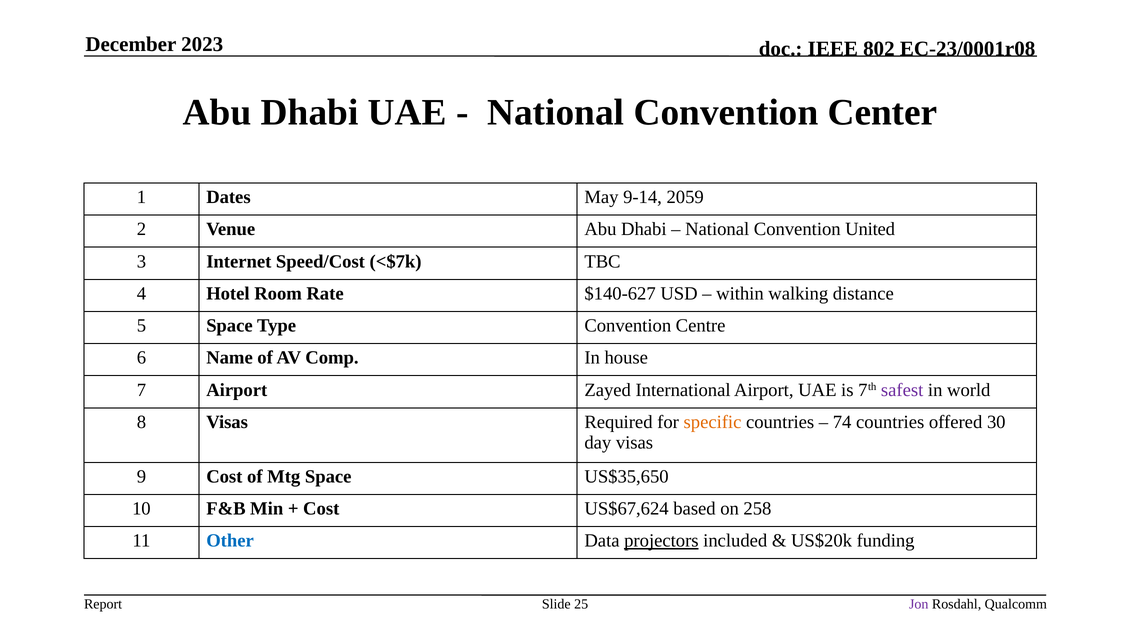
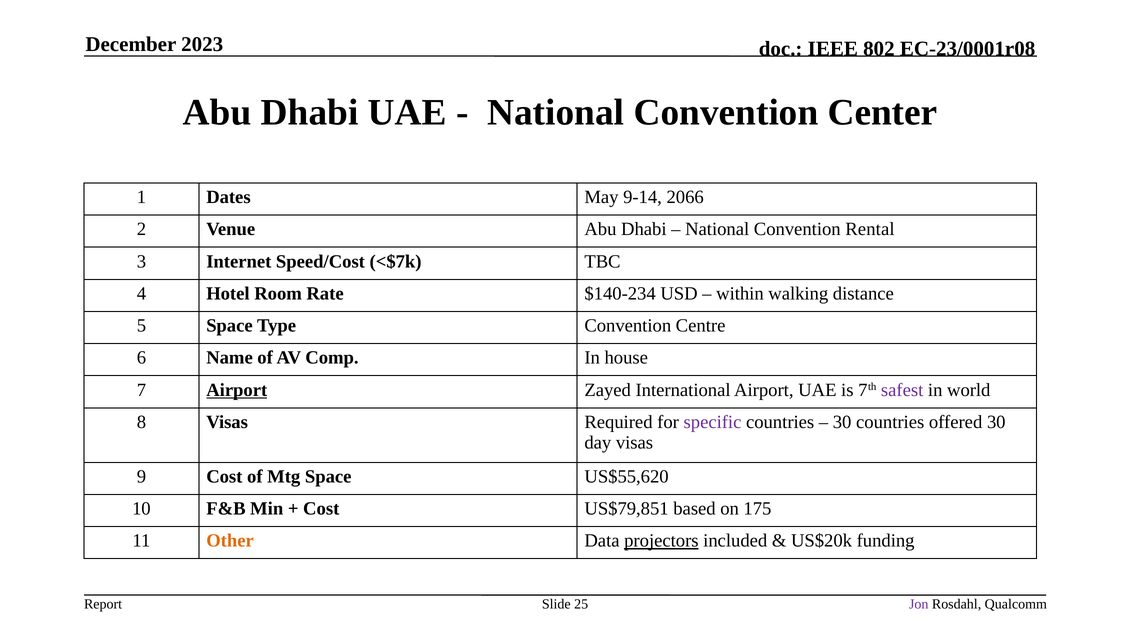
2059: 2059 -> 2066 (685, 197)
United: United -> Rental (870, 230)
$140-627: $140-627 -> $140-234 (620, 294)
Airport underline: none -> present (237, 390)
specific colour: orange -> purple (712, 422)
74: 74 -> 30 (842, 422)
US$35,650: US$35,650 -> US$55,620 (627, 477)
US$67,624: US$67,624 -> US$79,851 (627, 509)
258: 258 -> 175 (757, 509)
Other colour: blue -> orange (230, 541)
